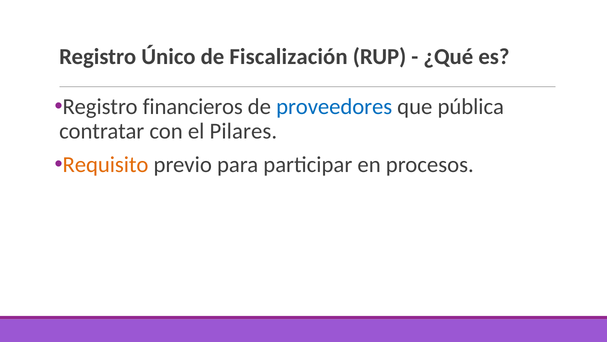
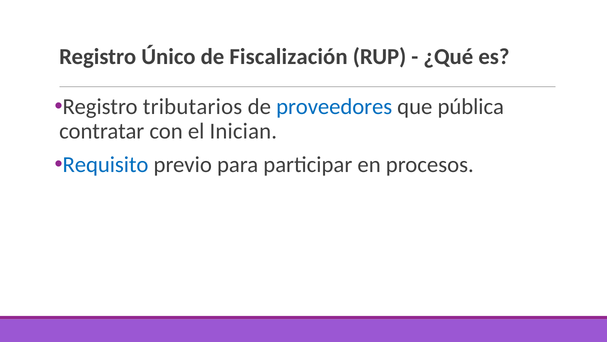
financieros: financieros -> tributarios (193, 106)
Pilares: Pilares -> Inician (243, 131)
Requisito colour: orange -> blue (106, 164)
